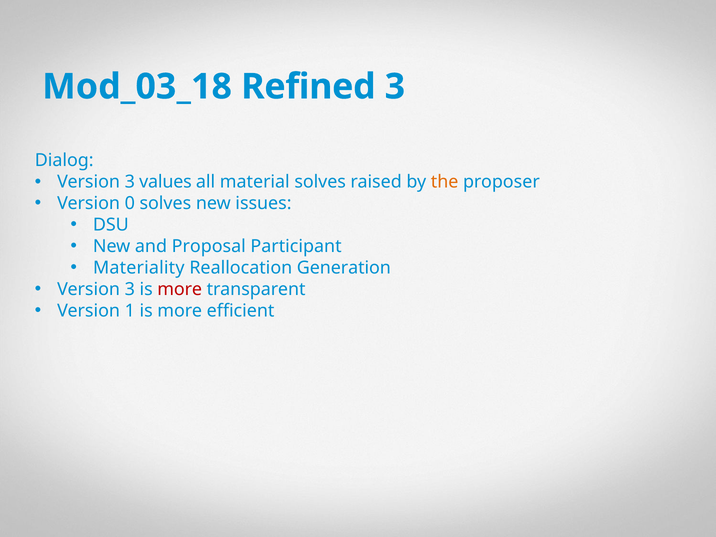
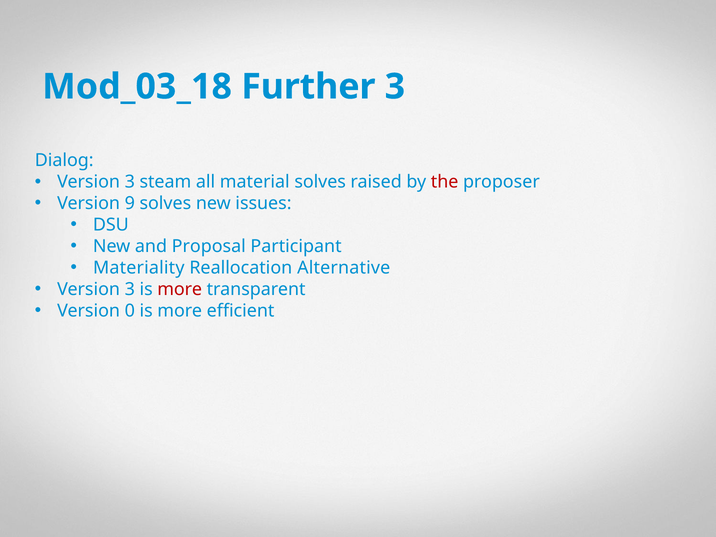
Refined: Refined -> Further (308, 87)
values: values -> steam (165, 182)
the colour: orange -> red (445, 182)
0: 0 -> 9 (130, 204)
Generation: Generation -> Alternative (344, 268)
1: 1 -> 0 (130, 311)
